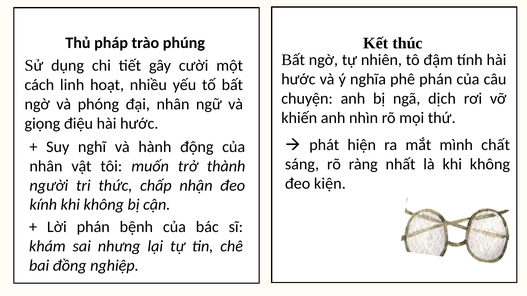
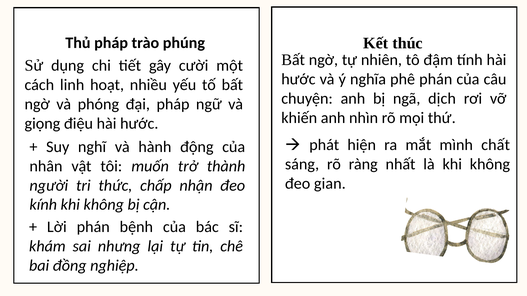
đại nhân: nhân -> pháp (173, 104)
kiện: kiện -> gian (330, 184)
